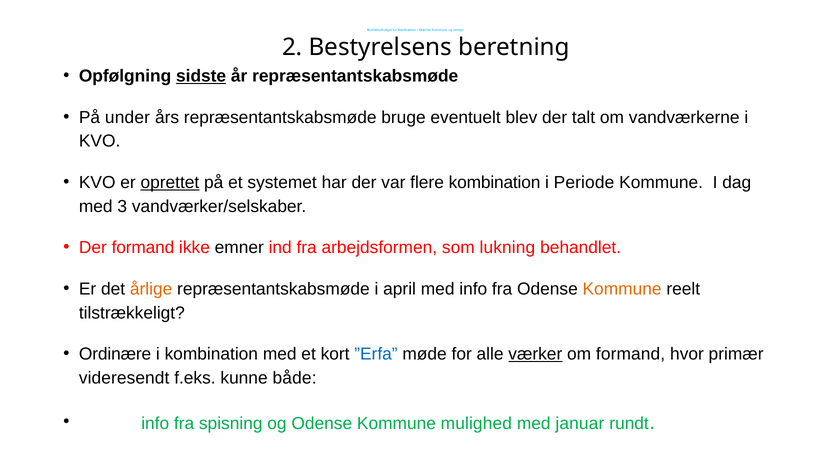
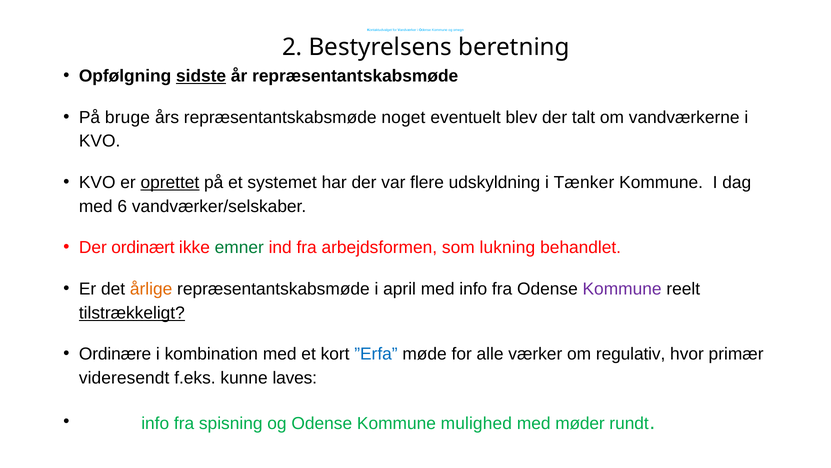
under: under -> bruge (127, 117)
bruge: bruge -> noget (403, 117)
flere kombination: kombination -> udskyldning (494, 182)
Periode: Periode -> Tænker (584, 182)
3: 3 -> 6 (122, 206)
Der formand: formand -> ordinært (143, 247)
emner colour: black -> green (239, 247)
Kommune colour: orange -> purple (622, 289)
tilstrækkeligt underline: none -> present (132, 313)
værker underline: present -> none (535, 354)
om formand: formand -> regulativ (631, 354)
både: både -> laves (295, 378)
januar: januar -> møder (580, 423)
